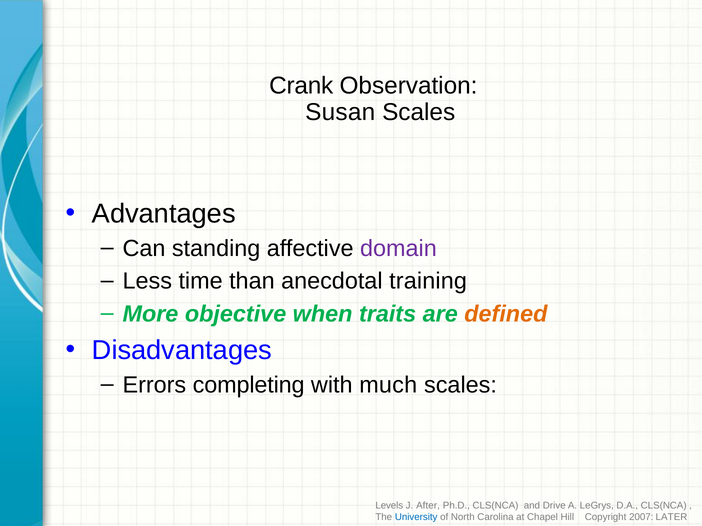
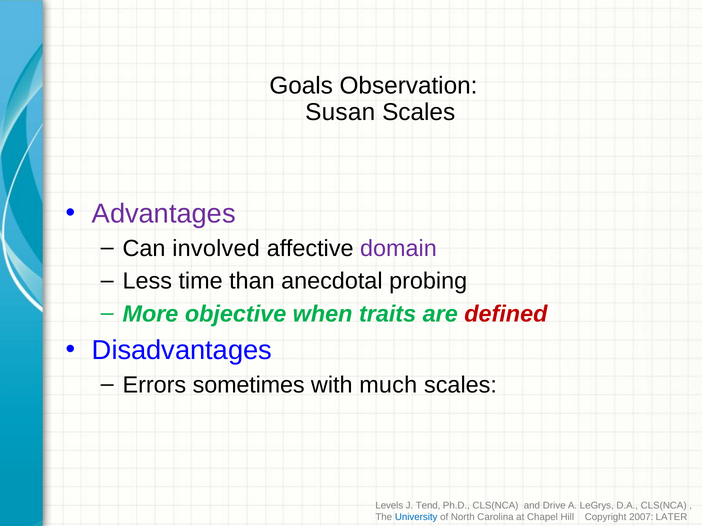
Crank: Crank -> Goals (301, 86)
Advantages colour: black -> purple (164, 214)
standing: standing -> involved (216, 249)
training: training -> probing (428, 281)
defined colour: orange -> red (506, 314)
completing: completing -> sometimes (249, 385)
After: After -> Tend (428, 506)
